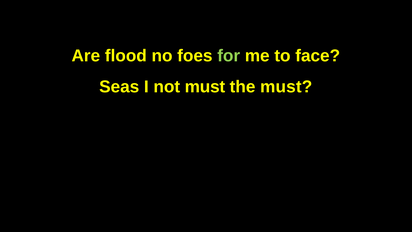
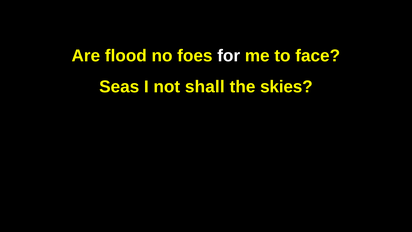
for colour: light green -> white (229, 56)
not must: must -> shall (205, 87)
the must: must -> skies (286, 87)
